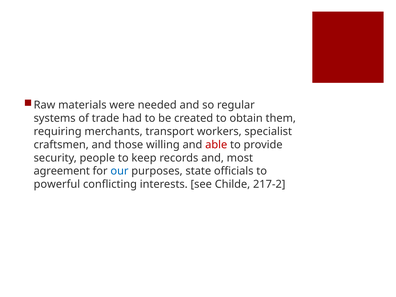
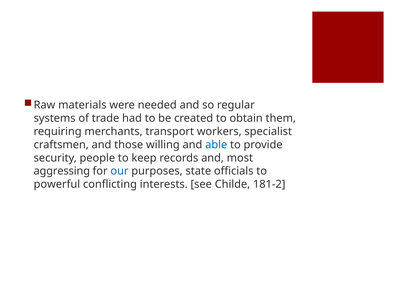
able colour: red -> blue (216, 145)
agreement: agreement -> aggressing (62, 171)
217-2: 217-2 -> 181-2 (269, 184)
